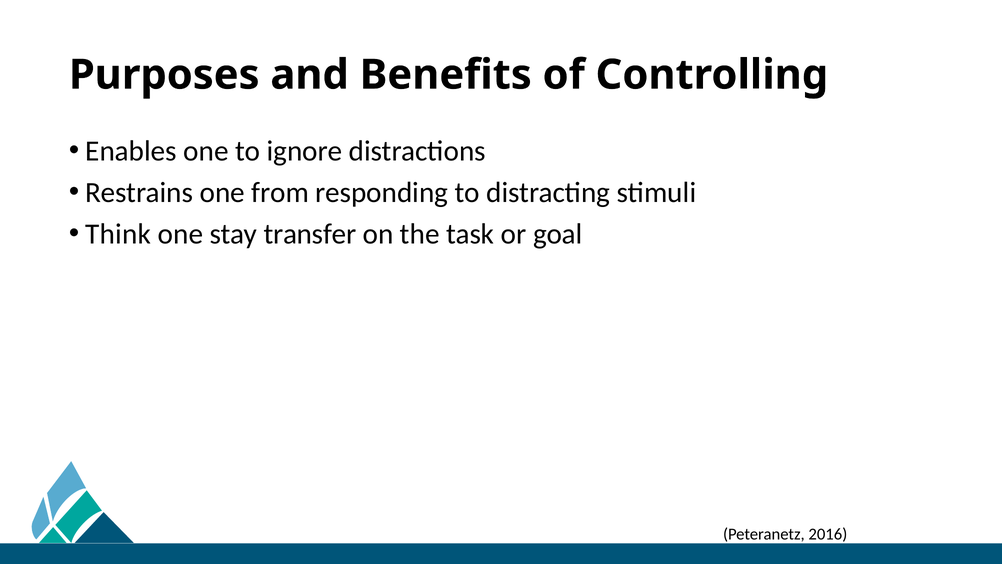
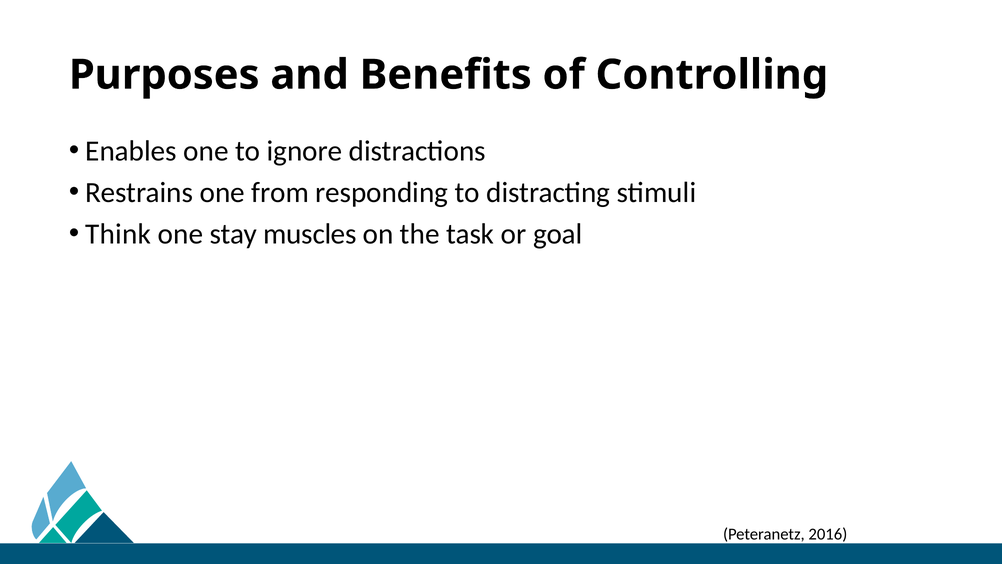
transfer: transfer -> muscles (310, 234)
